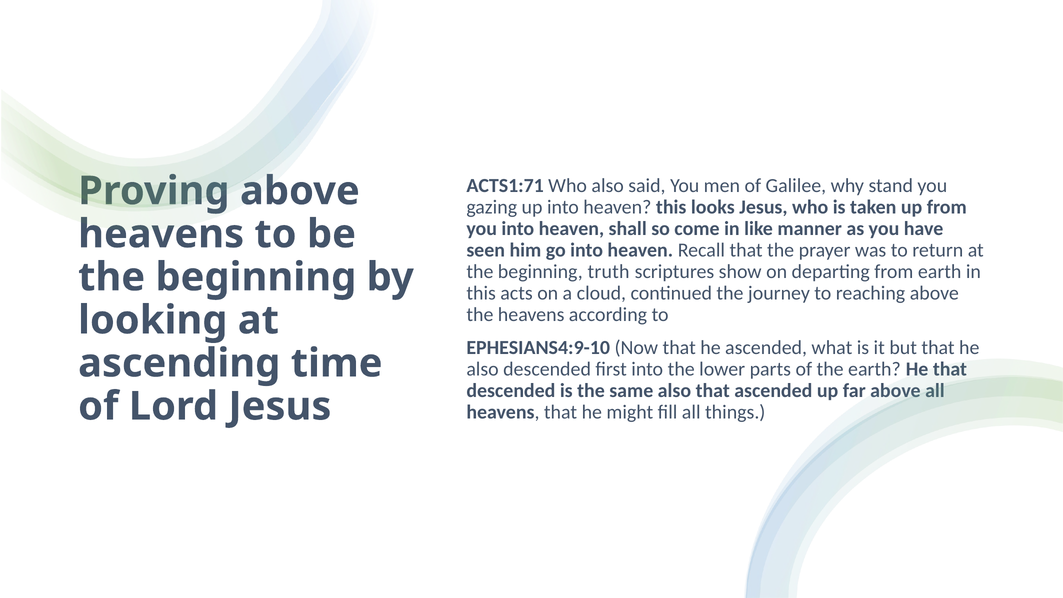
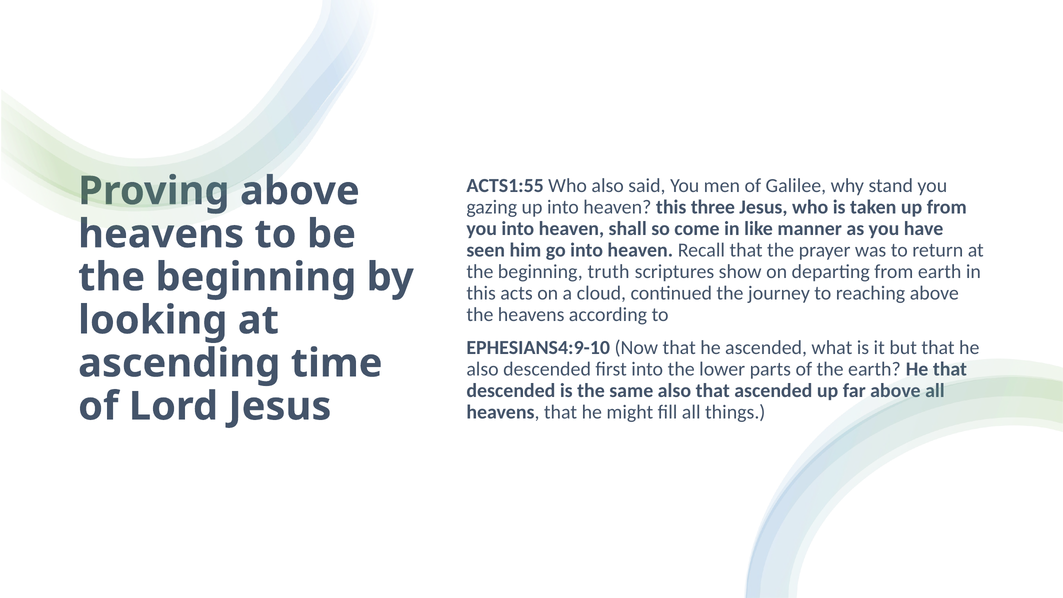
ACTS1:71: ACTS1:71 -> ACTS1:55 (505, 186)
looks: looks -> three (713, 207)
